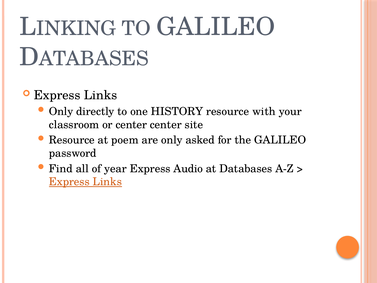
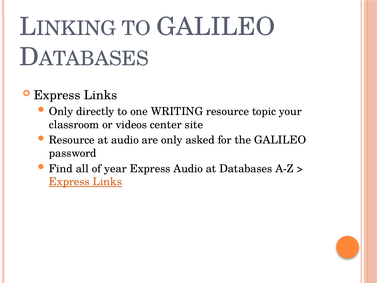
HISTORY: HISTORY -> WRITING (177, 111)
with: with -> topic (264, 111)
or center: center -> videos (131, 125)
at poem: poem -> audio (125, 140)
